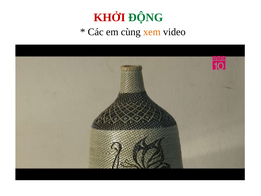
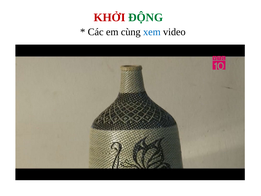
xem colour: orange -> blue (152, 32)
